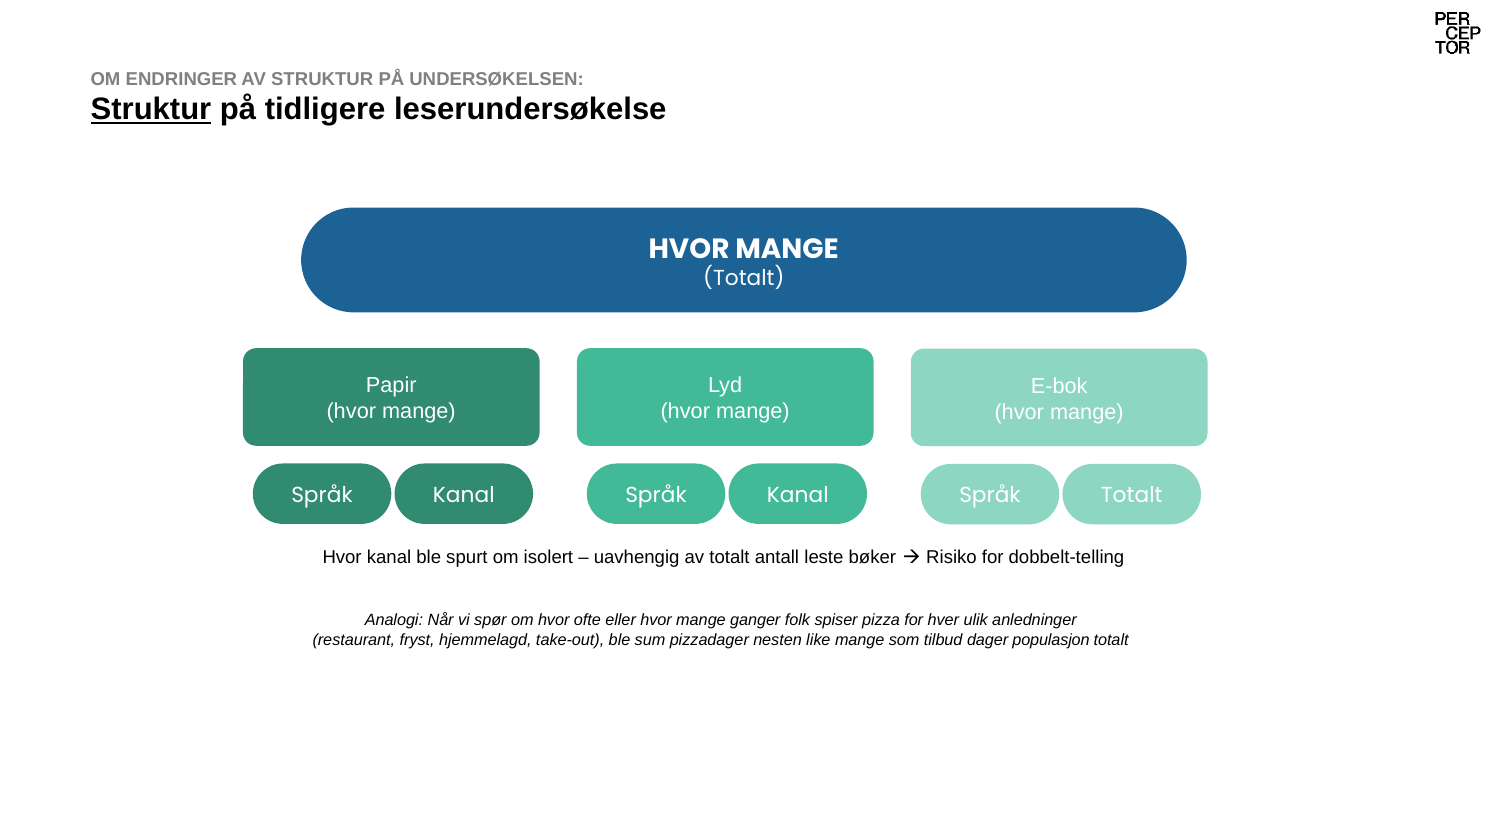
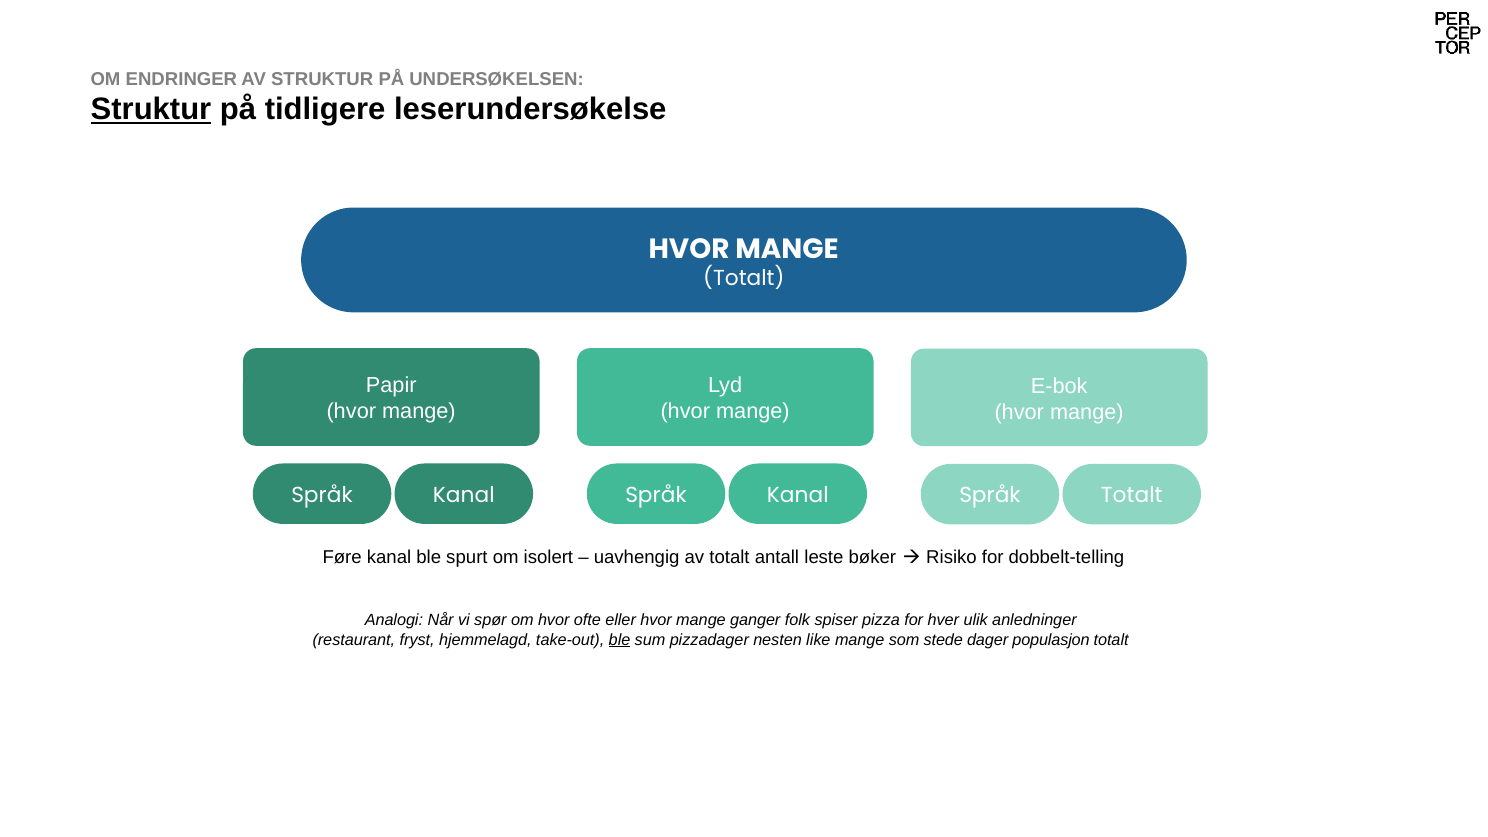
Hvor: Hvor -> Føre (342, 558)
ble underline: none -> present (620, 640)
tilbud: tilbud -> stede (943, 640)
